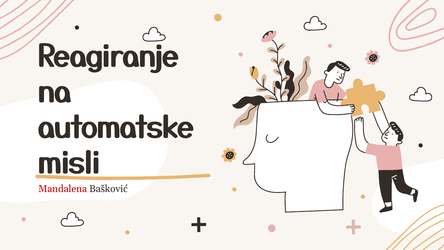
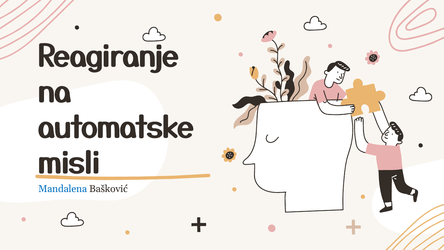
Mandalena colour: red -> blue (63, 189)
